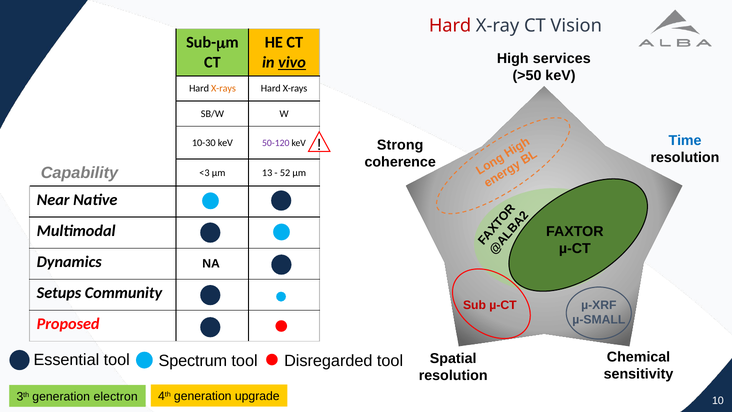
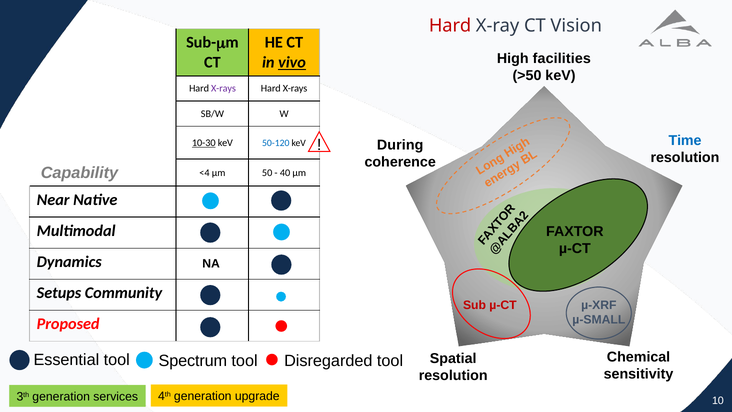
services: services -> facilities (562, 58)
X-rays colour: orange -> purple (224, 89)
Strong: Strong -> During (400, 145)
10-30 underline: none -> present (204, 143)
50-120 colour: purple -> blue (276, 143)
<3: <3 -> <4 (204, 173)
13: 13 -> 50 (267, 173)
52: 52 -> 40 (285, 173)
electron: electron -> services (116, 397)
